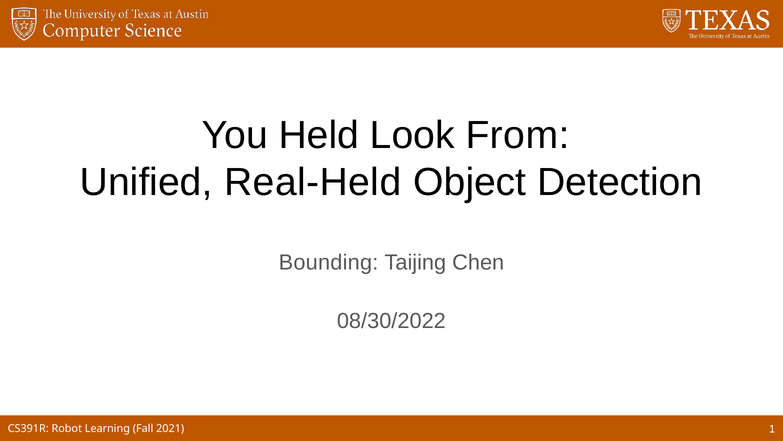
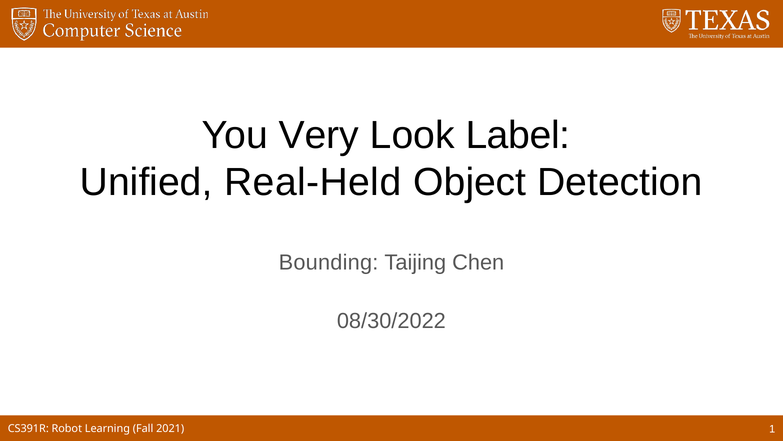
Held: Held -> Very (319, 135)
From: From -> Label (518, 135)
